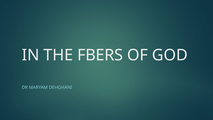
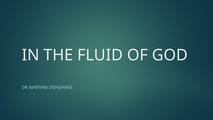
FBERS: FBERS -> FLUID (100, 55)
